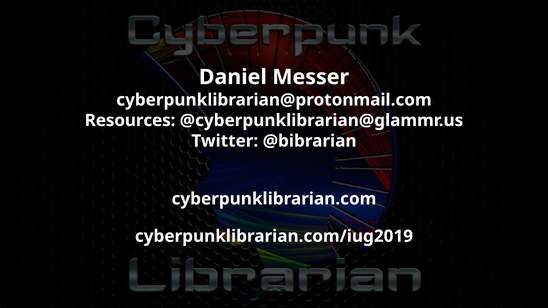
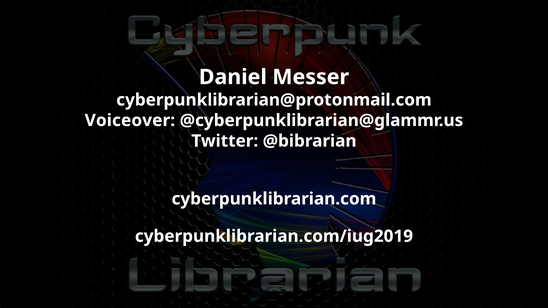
Resources: Resources -> Voiceover (130, 121)
